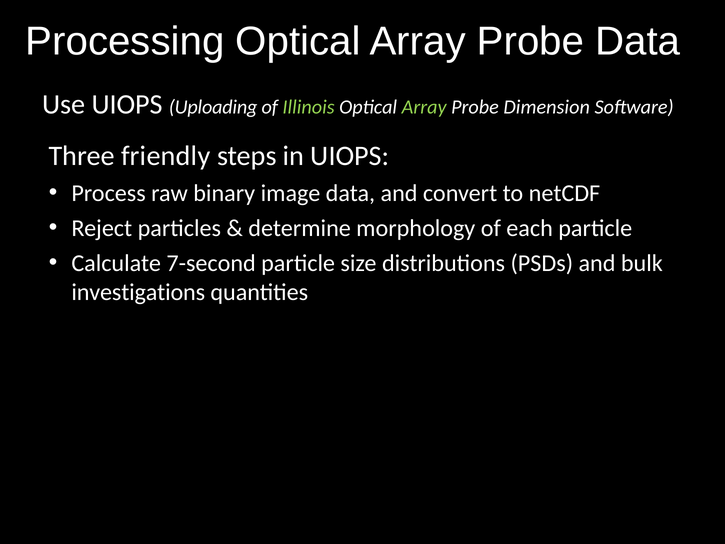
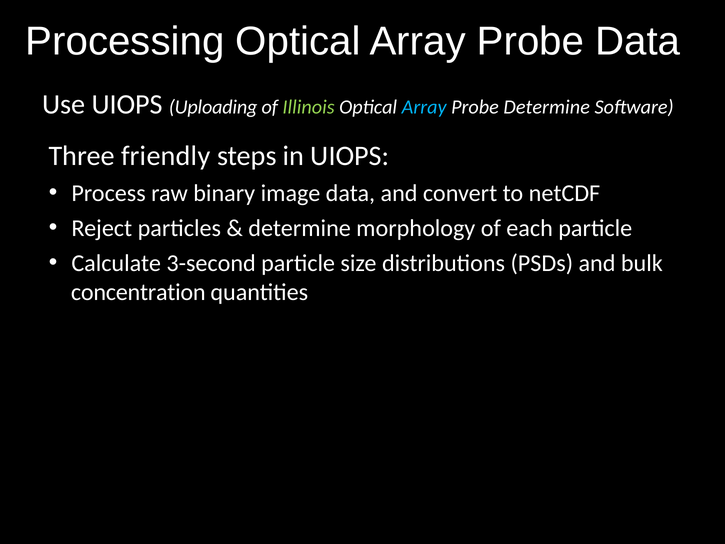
Array colour: light green -> light blue (424, 107)
Probe Dimension: Dimension -> Determine (547, 107)
7-second: 7-second -> 3-second (211, 263)
investigations: investigations -> concentration (138, 292)
